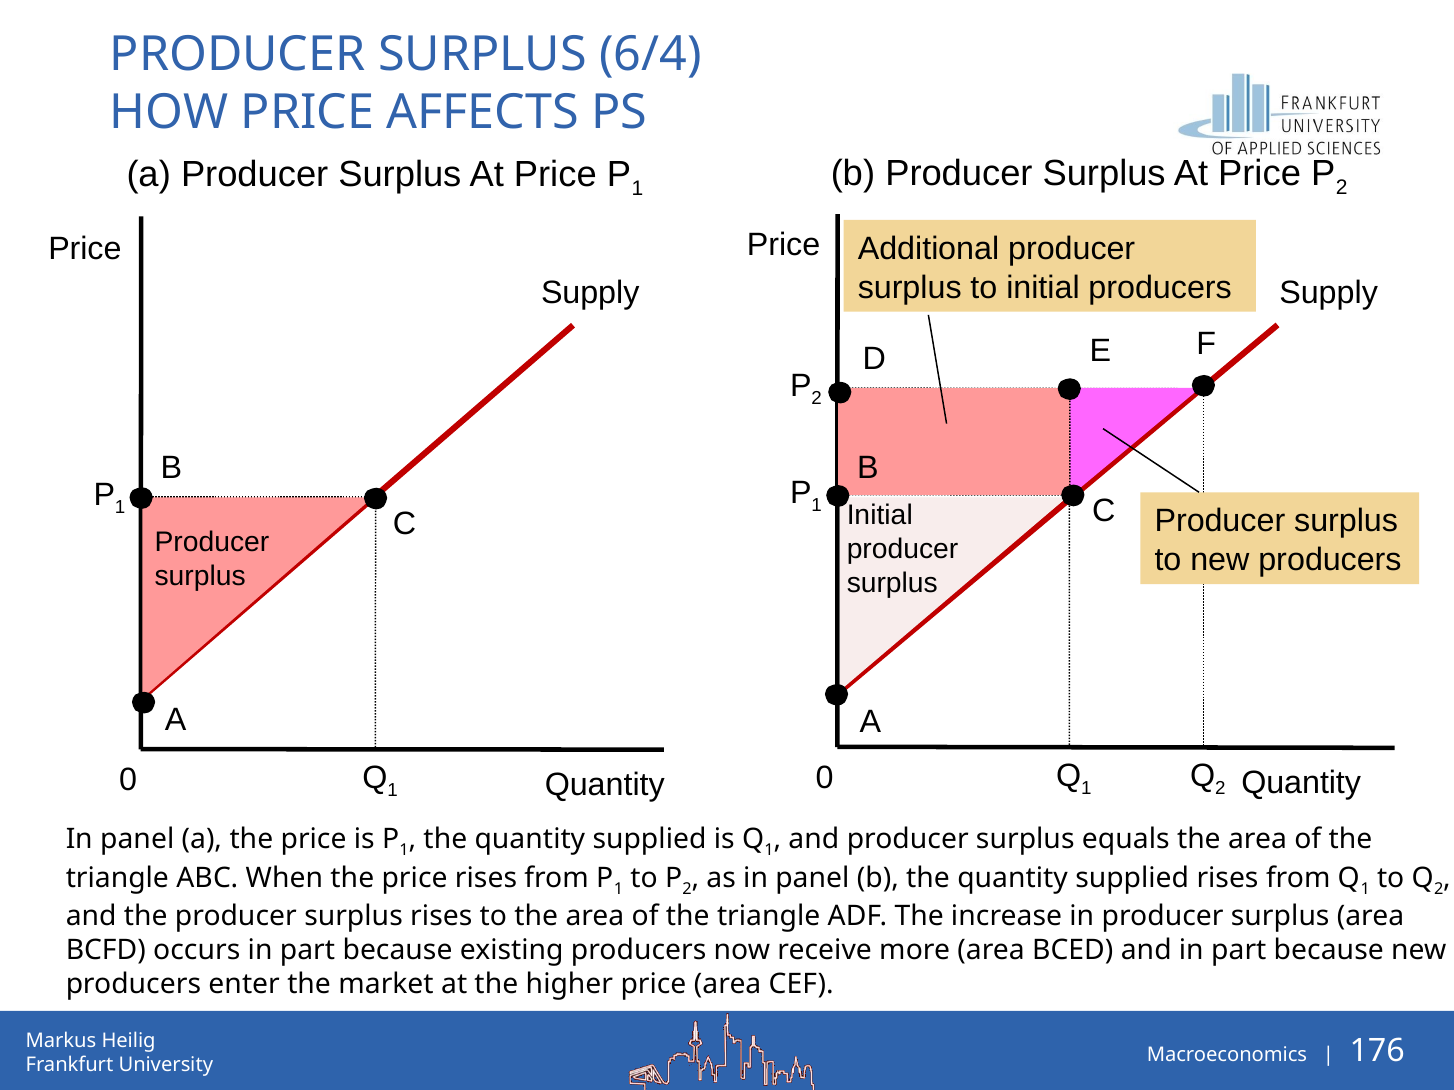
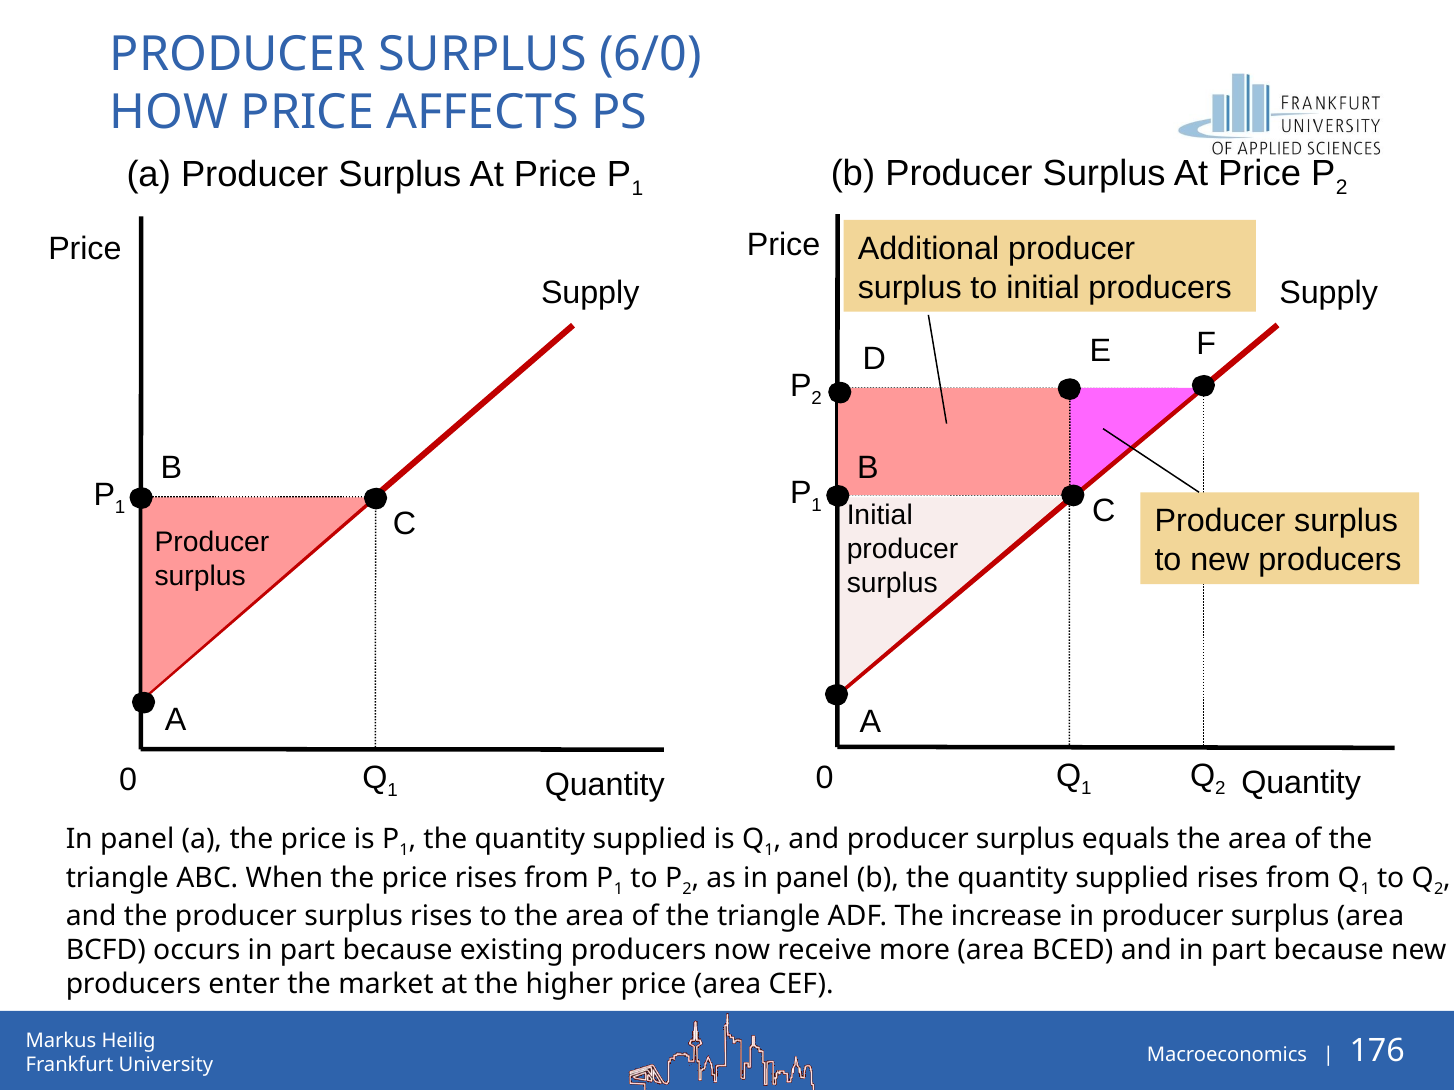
6/4: 6/4 -> 6/0 (651, 54)
